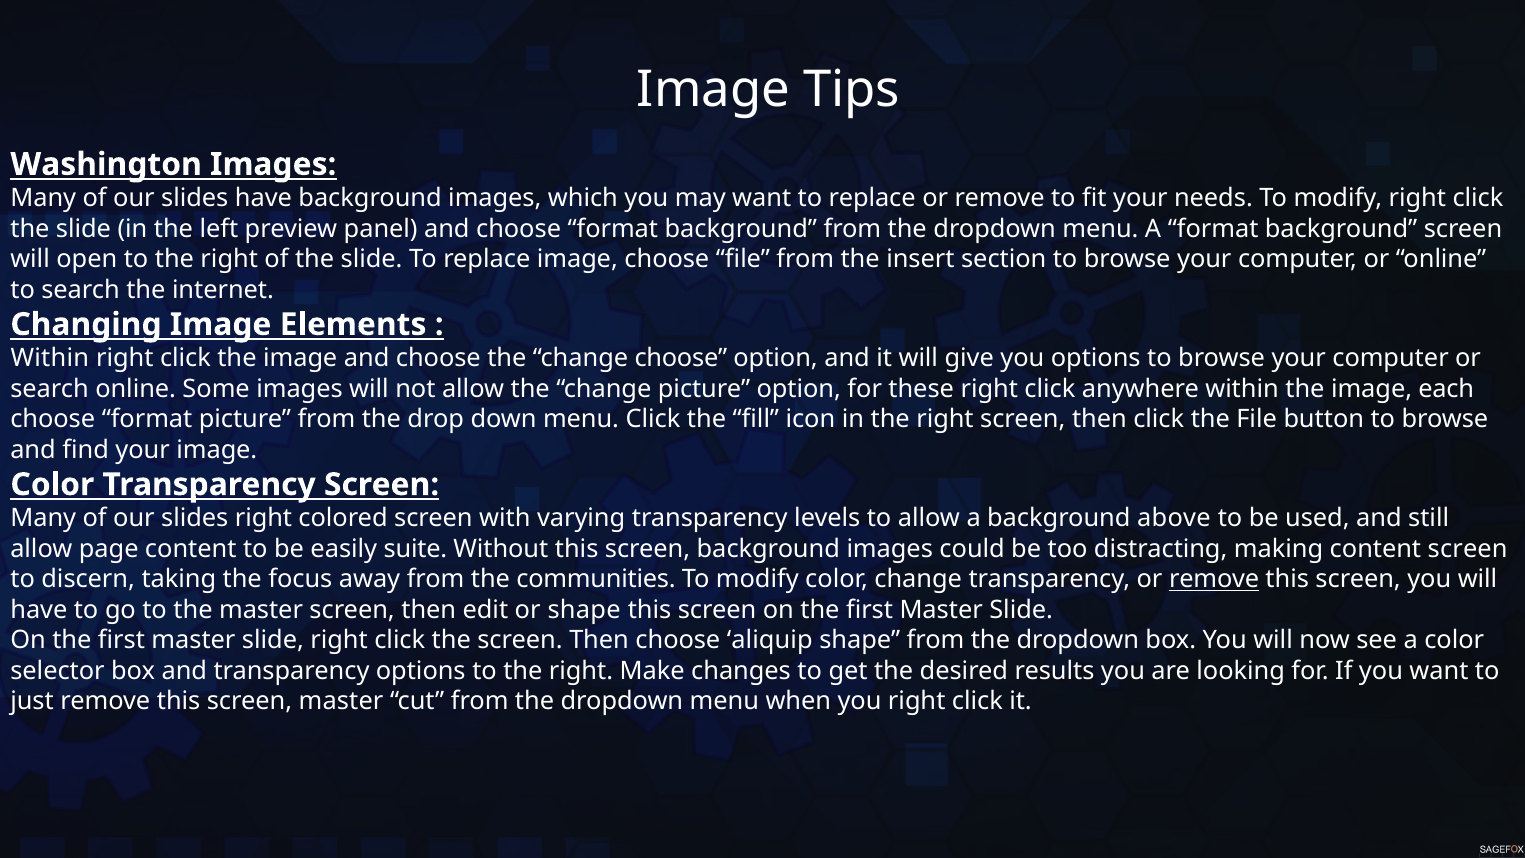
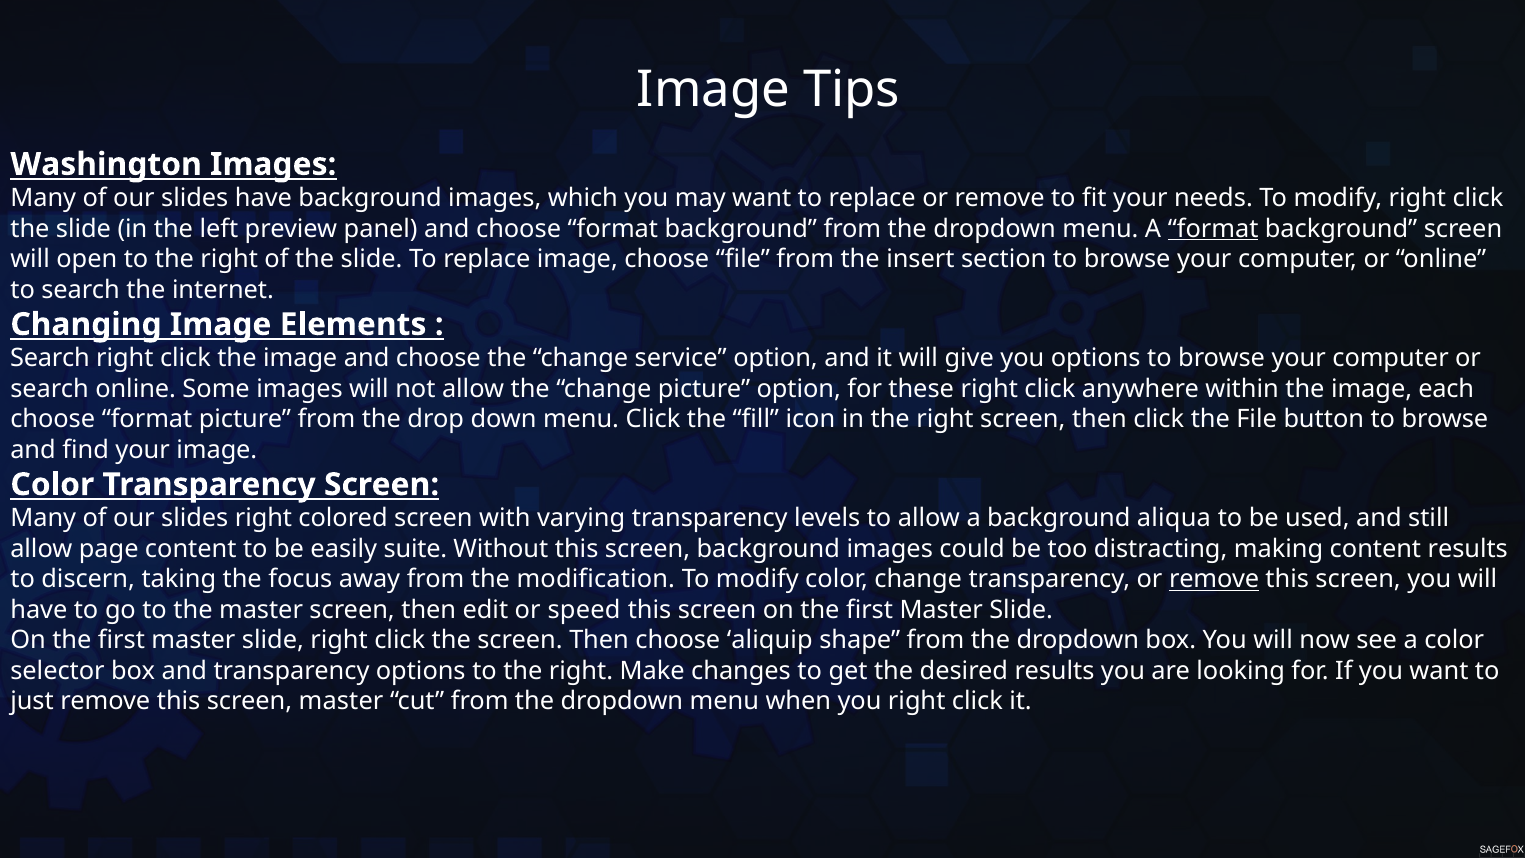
format underline: none -> present (1213, 229)
Within: Within -> Search (50, 358)
change choose: choose -> service (681, 358)
above: above -> aliqua (1174, 518)
content screen: screen -> results (1468, 549)
communities: communities -> modification (596, 579)
or shape: shape -> speed (584, 610)
